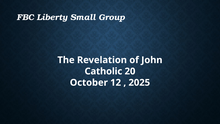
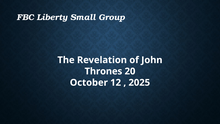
Catholic: Catholic -> Thrones (103, 71)
